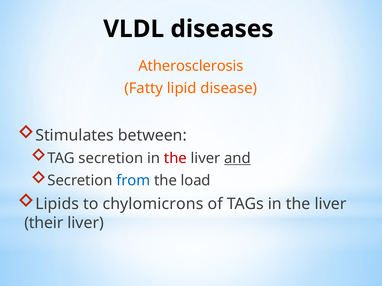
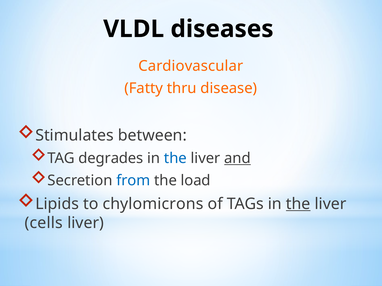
Atherosclerosis: Atherosclerosis -> Cardiovascular (191, 66)
lipid: lipid -> thru (182, 88)
TAG secretion: secretion -> degrades (111, 158)
the colour: red -> blue (175, 158)
the underline: none -> present (298, 204)
their: their -> cells (44, 223)
